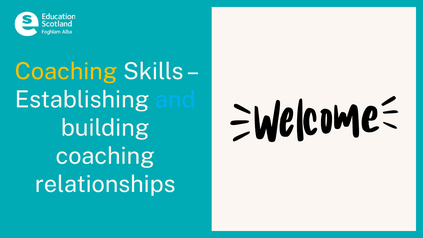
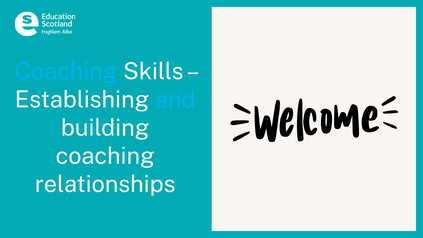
Coaching colour: yellow -> light blue (66, 71)
